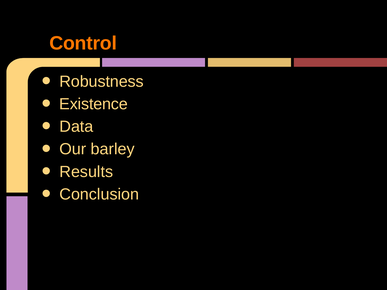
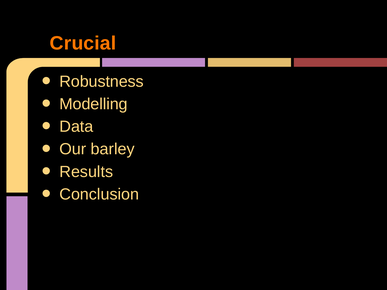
Control: Control -> Crucial (83, 43)
Existence: Existence -> Modelling (93, 104)
